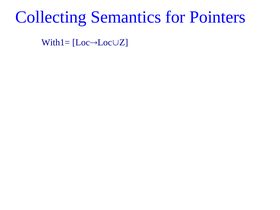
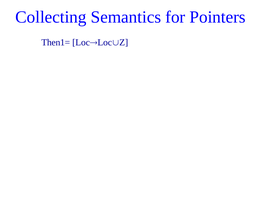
With1=: With1= -> Then1= (56, 42)
